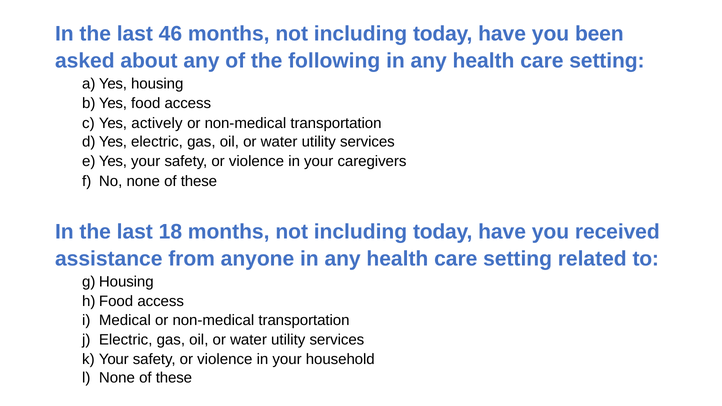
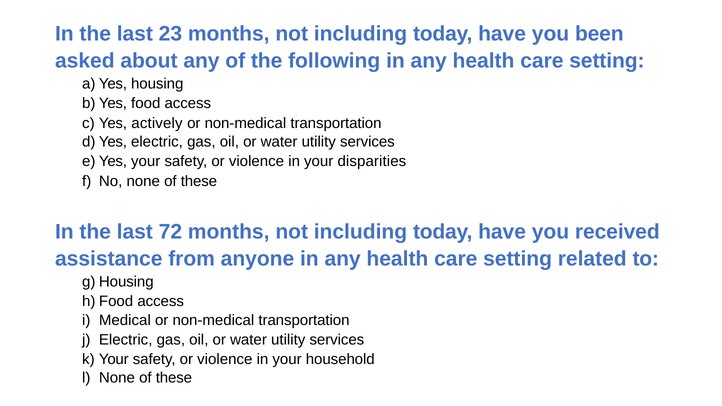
46: 46 -> 23 (170, 34)
caregivers: caregivers -> disparities (372, 161)
18: 18 -> 72 (170, 232)
